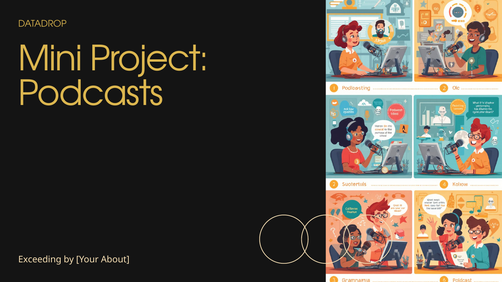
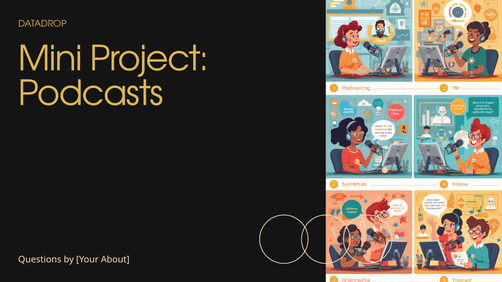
Exceeding: Exceeding -> Questions (40, 260)
